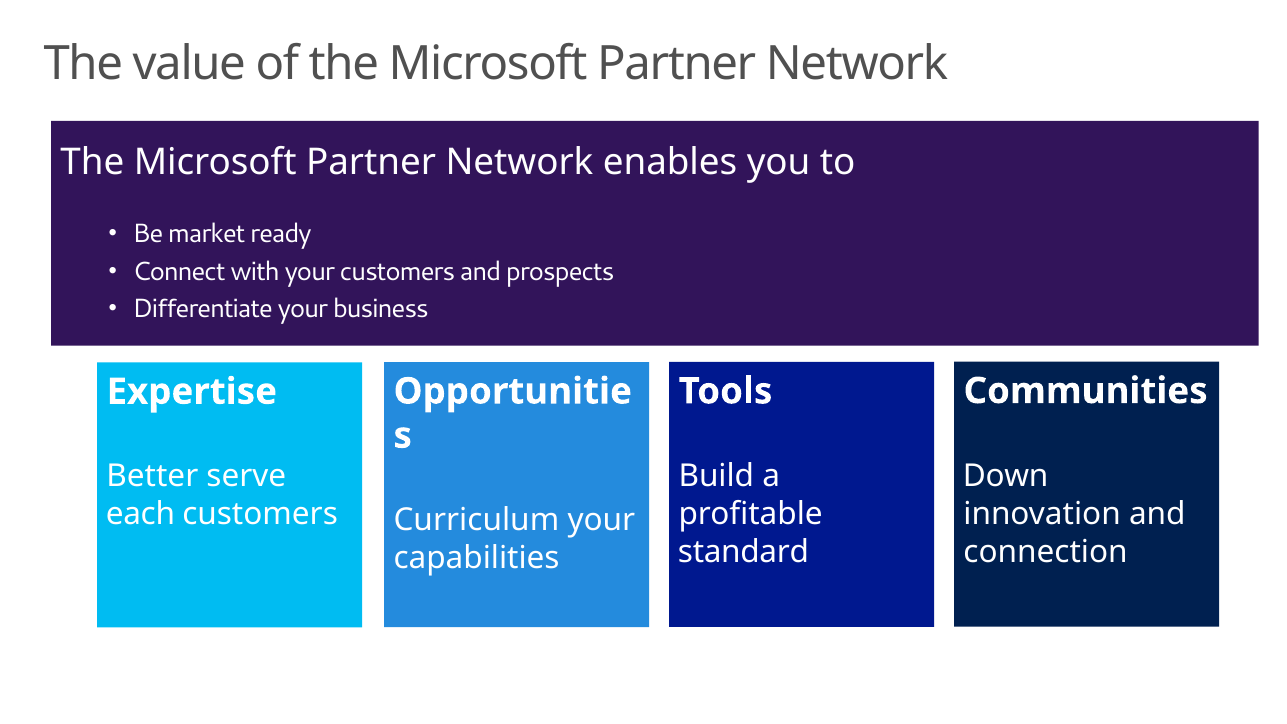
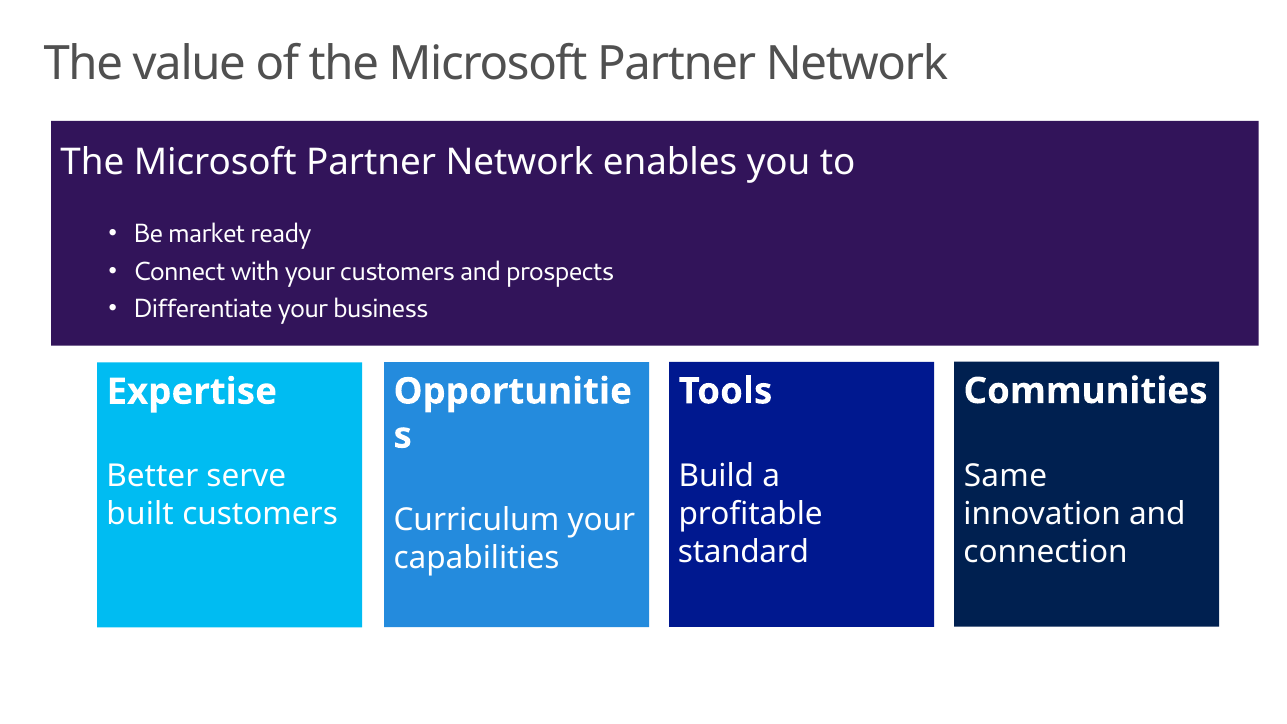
Down: Down -> Same (1005, 476)
each: each -> built (140, 514)
